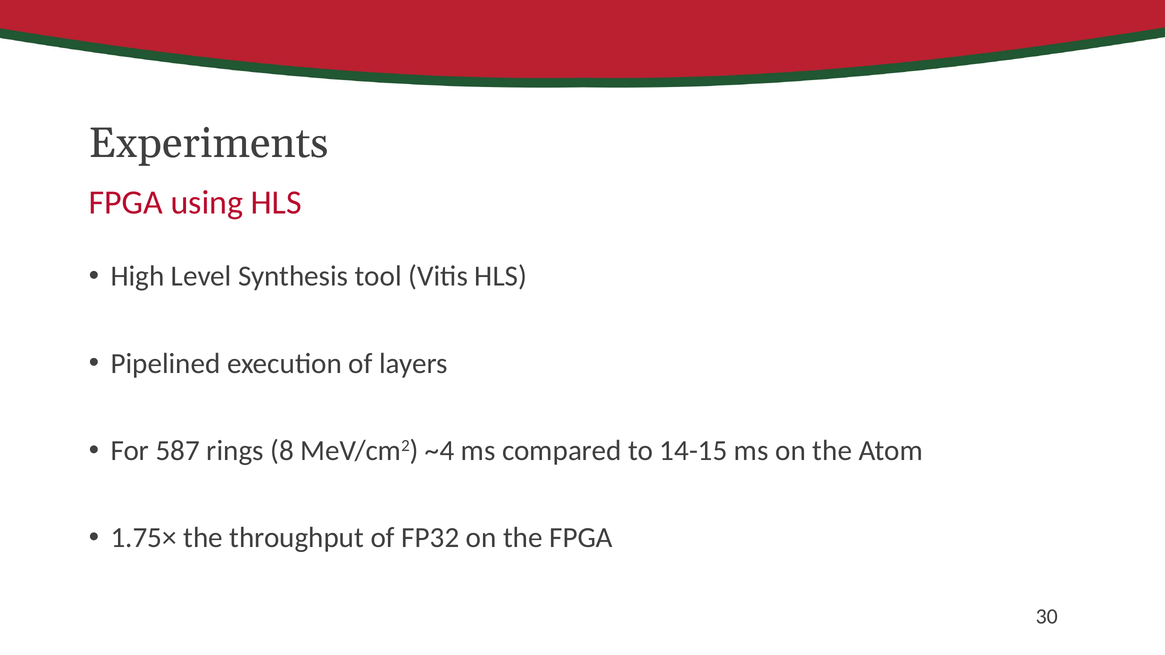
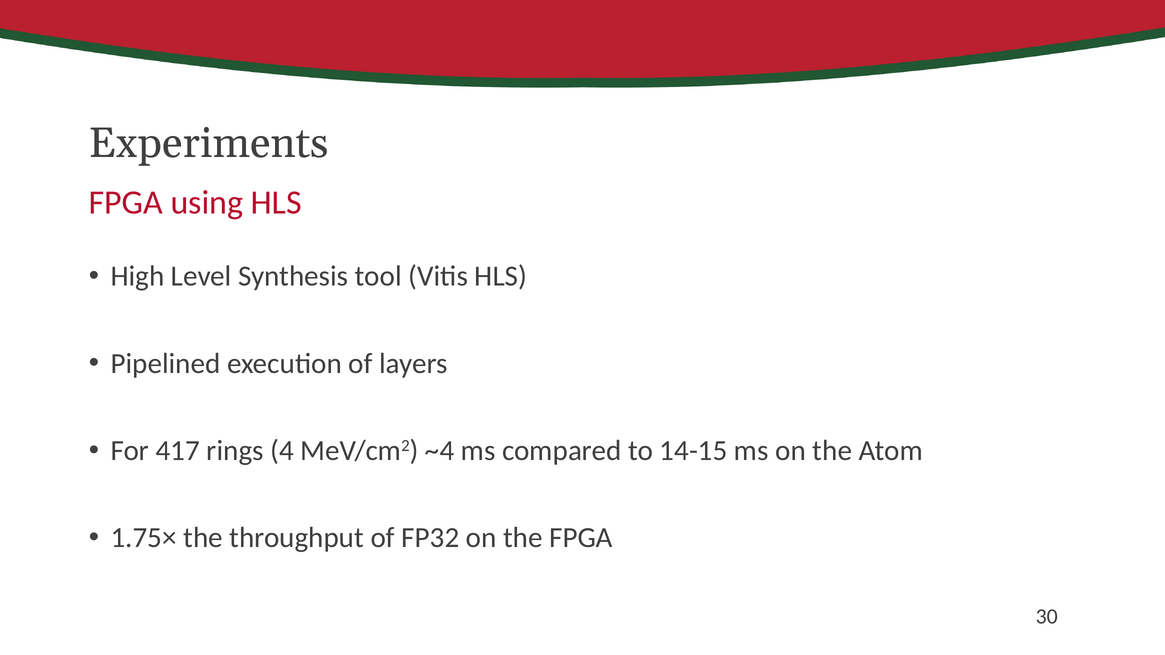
587: 587 -> 417 (178, 451)
8: 8 -> 4 (282, 451)
